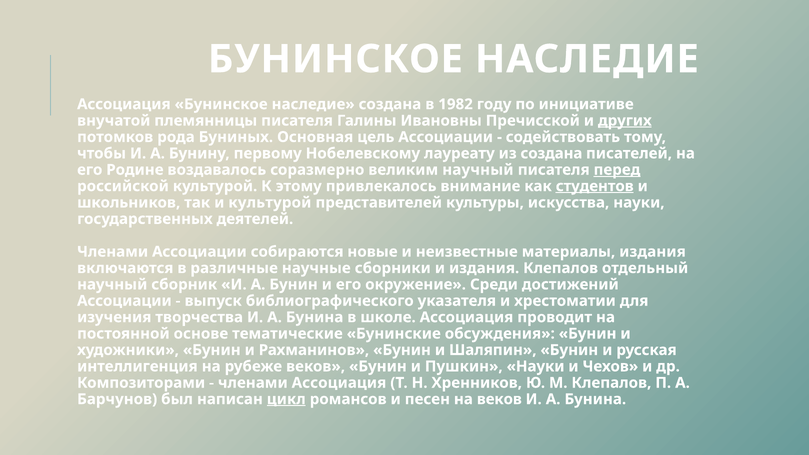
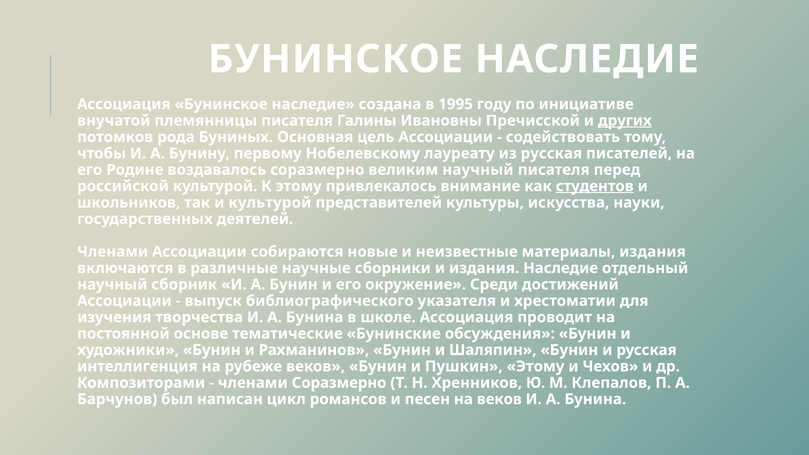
1982: 1982 -> 1995 (456, 104)
из создана: создана -> русская (551, 153)
перед underline: present -> none (617, 170)
издания Клепалов: Клепалов -> Наследие (561, 268)
Пушкин Науки: Науки -> Этому (536, 366)
членами Ассоциация: Ассоциация -> Соразмерно (339, 383)
цикл underline: present -> none (286, 399)
